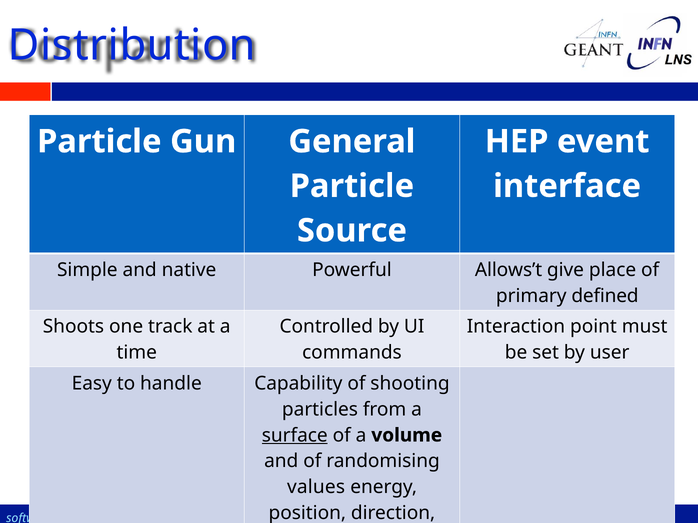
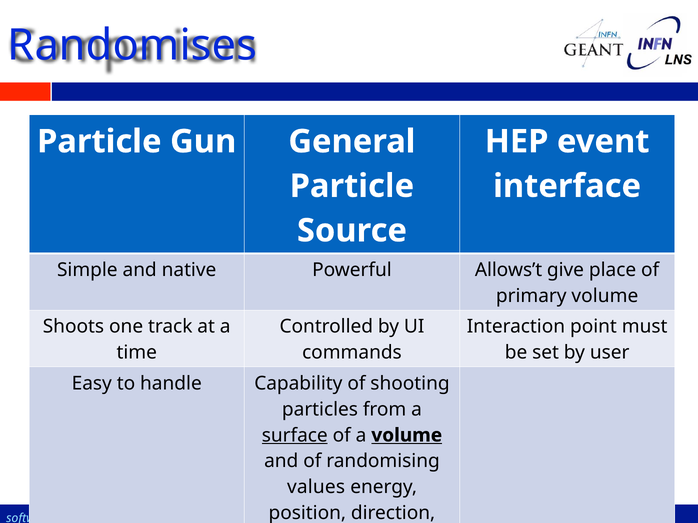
Distribution: Distribution -> Randomises (132, 46)
primary defined: defined -> volume (605, 296)
volume underline: none -> present (407, 436)
